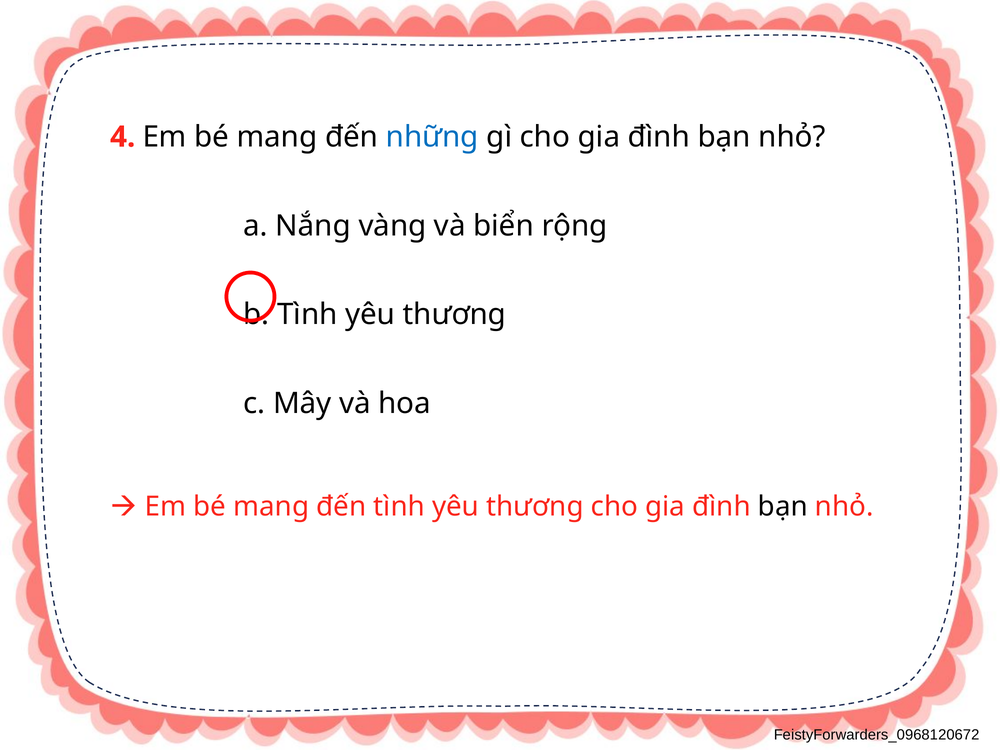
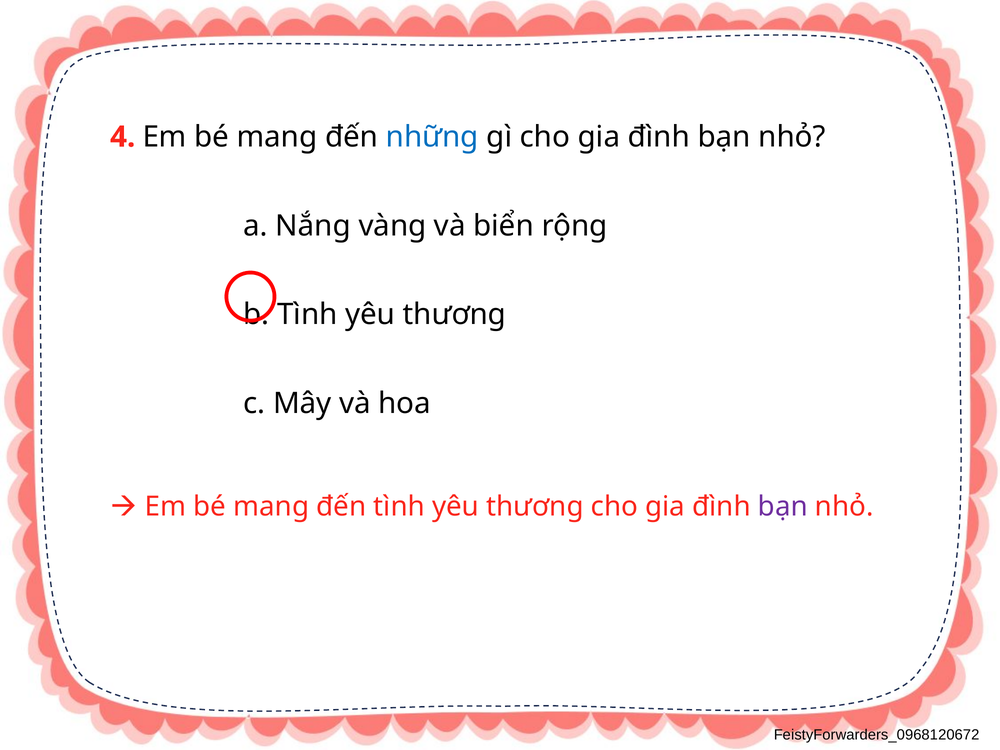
bạn colour: black -> purple (783, 507)
